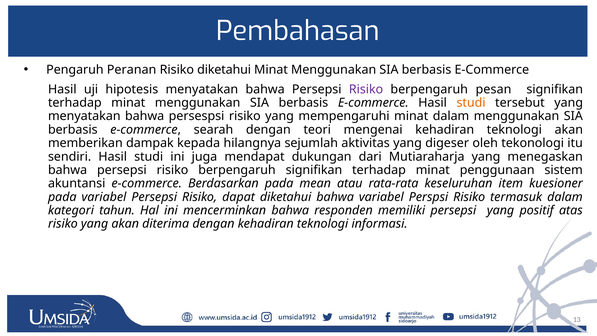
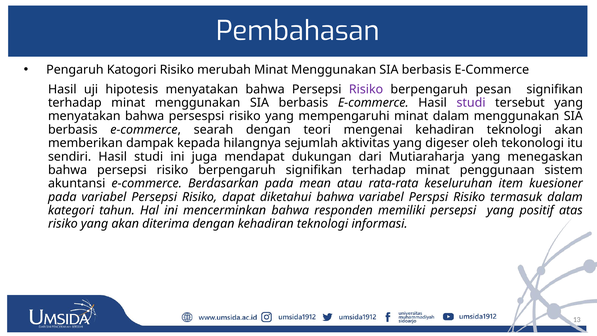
Peranan: Peranan -> Katogori (132, 70)
Risiko diketahui: diketahui -> merubah (224, 70)
studi colour: orange -> purple (471, 103)
